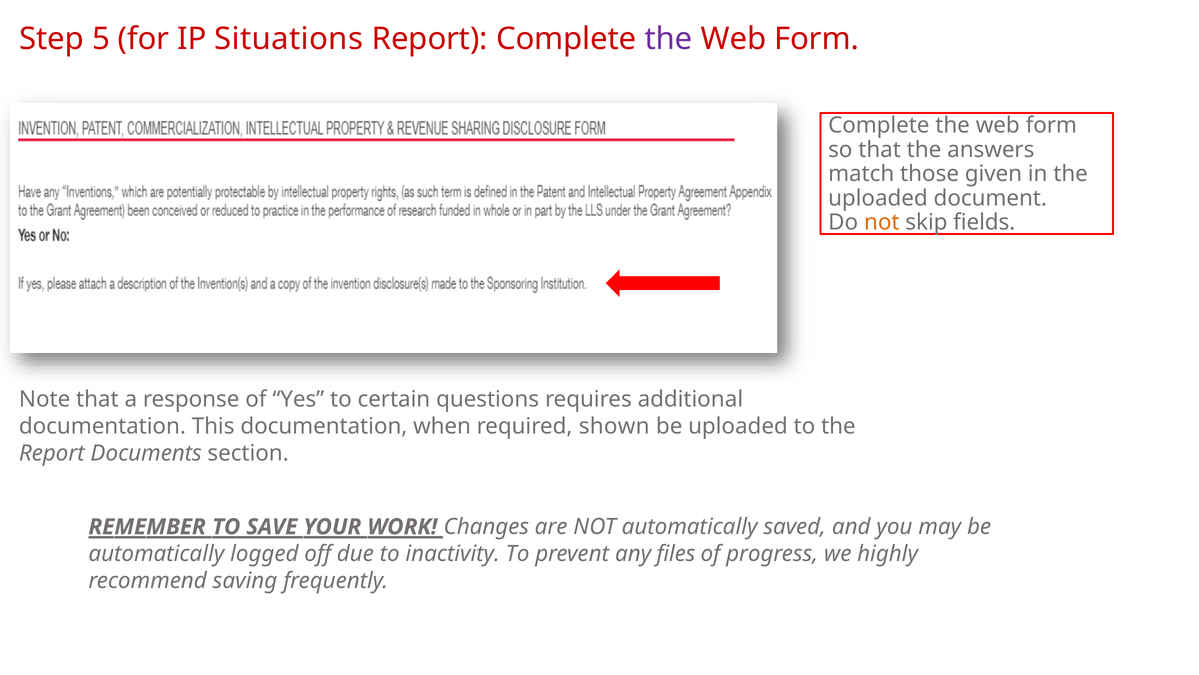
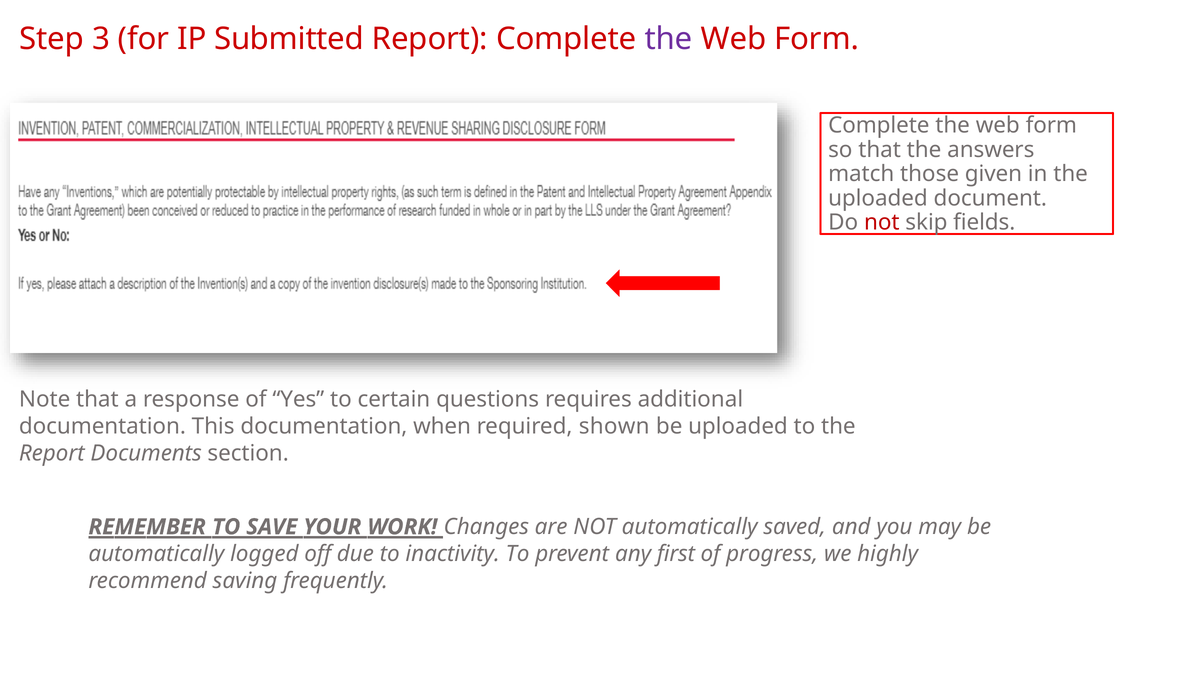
5: 5 -> 3 (101, 39)
Situations: Situations -> Submitted (289, 39)
not colour: orange -> red (882, 222)
files: files -> first (676, 553)
